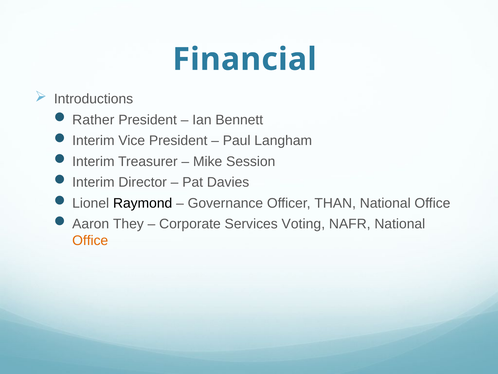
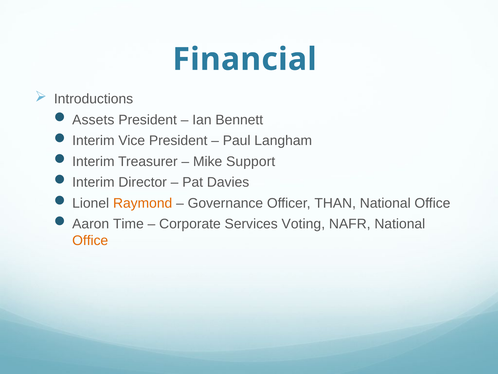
Rather: Rather -> Assets (93, 120)
Session: Session -> Support (251, 161)
Raymond colour: black -> orange (143, 203)
They: They -> Time (128, 224)
